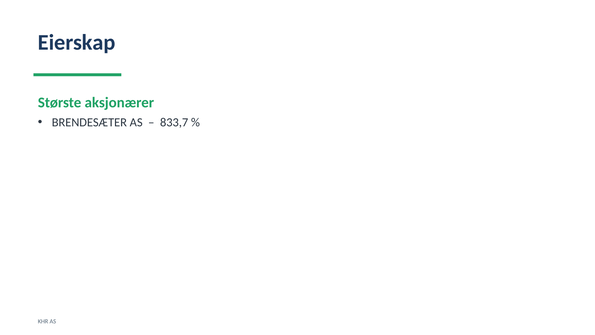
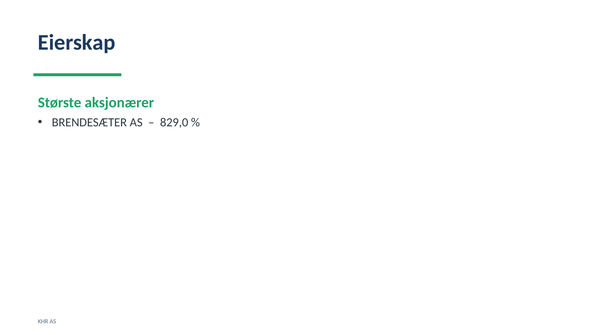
833,7: 833,7 -> 829,0 (174, 122)
